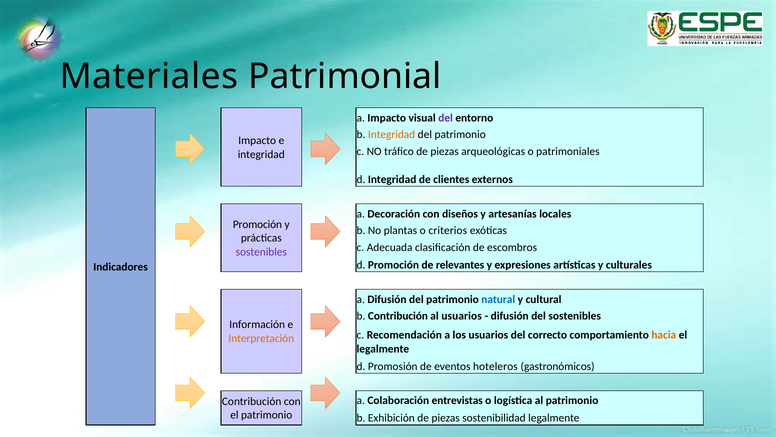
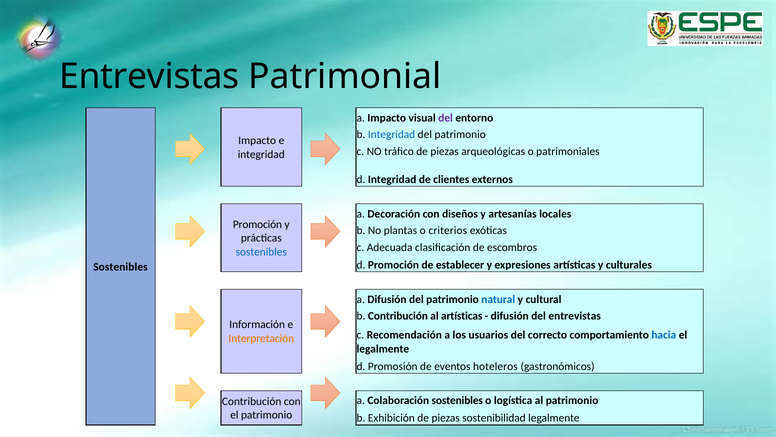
Materiales: Materiales -> Entrevistas (149, 77)
Integridad colour: orange -> blue (392, 134)
sostenibles colour: purple -> blue (261, 252)
relevantes: relevantes -> establecer (460, 265)
Indicadores: Indicadores -> Sostenibles (120, 266)
al usuarios: usuarios -> artísticas (462, 316)
del sostenibles: sostenibles -> entrevistas (575, 316)
hacia colour: orange -> blue (664, 335)
Colaboración entrevistas: entrevistas -> sostenibles (457, 400)
